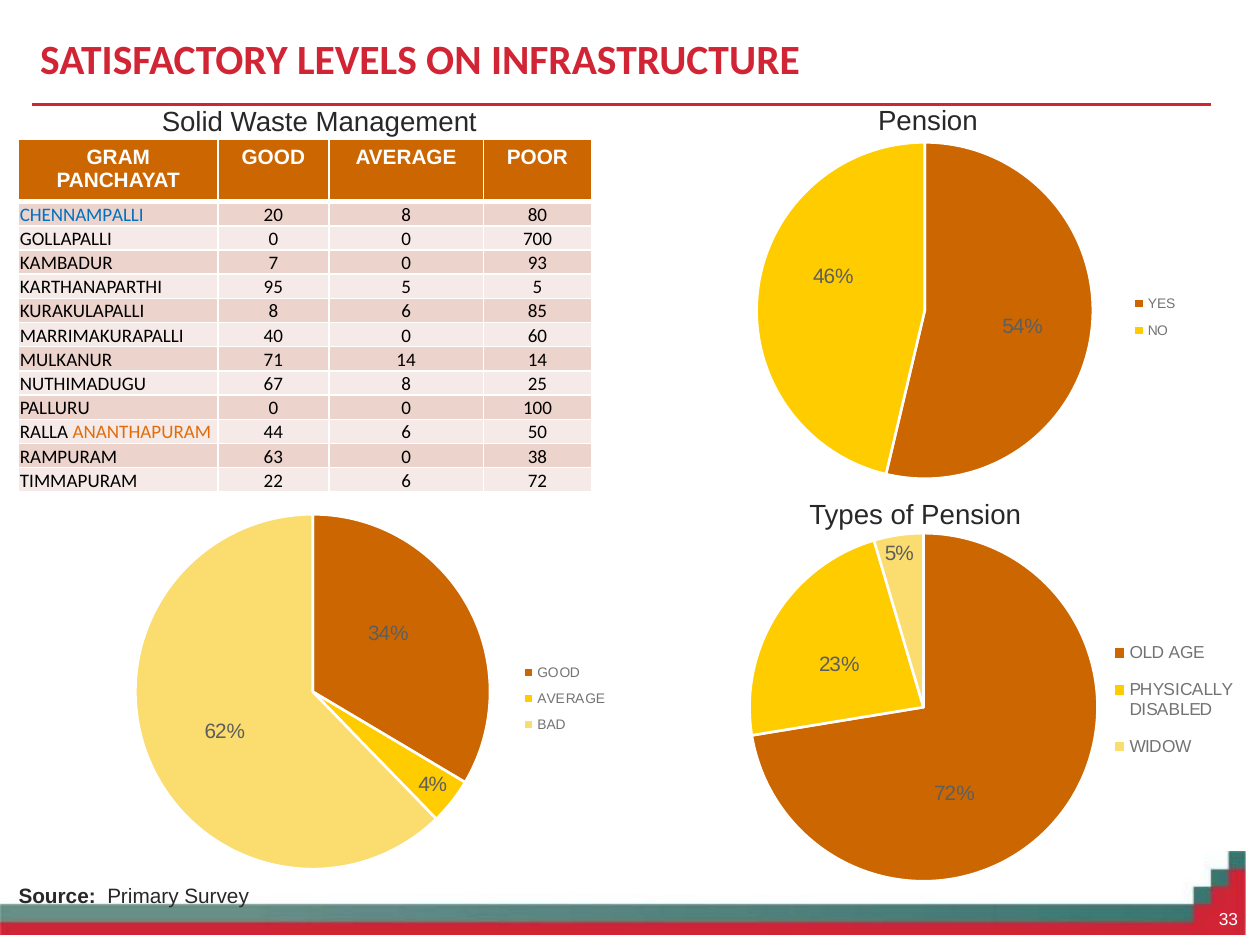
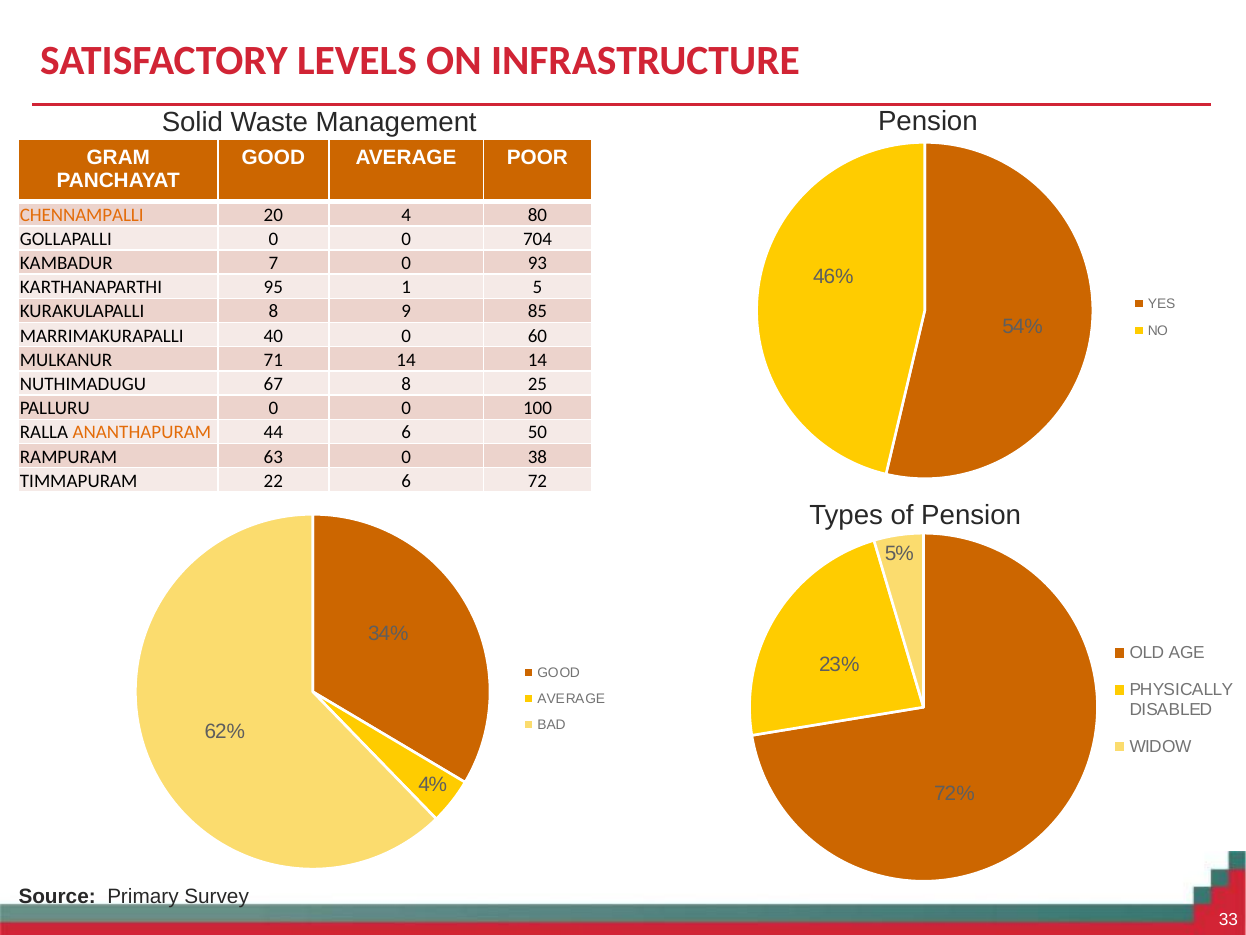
CHENNAMPALLI colour: blue -> orange (82, 215)
20 8: 8 -> 4 (406, 215)
700: 700 -> 704 (538, 239)
95 5: 5 -> 1 (406, 287)
8 6: 6 -> 9 (406, 311)
